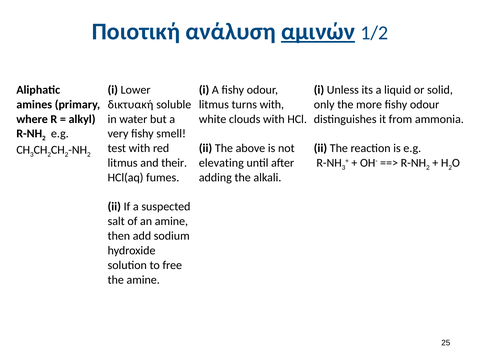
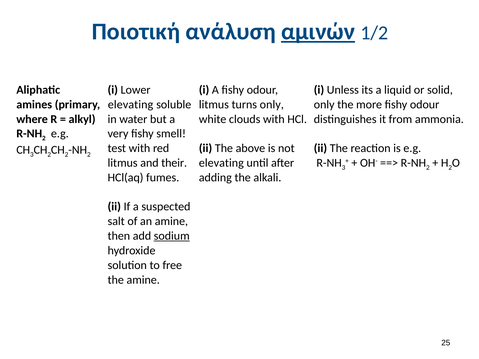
δικτυακή: δικτυακή -> elevating (131, 105)
turns with: with -> only (272, 105)
sodium underline: none -> present (172, 236)
